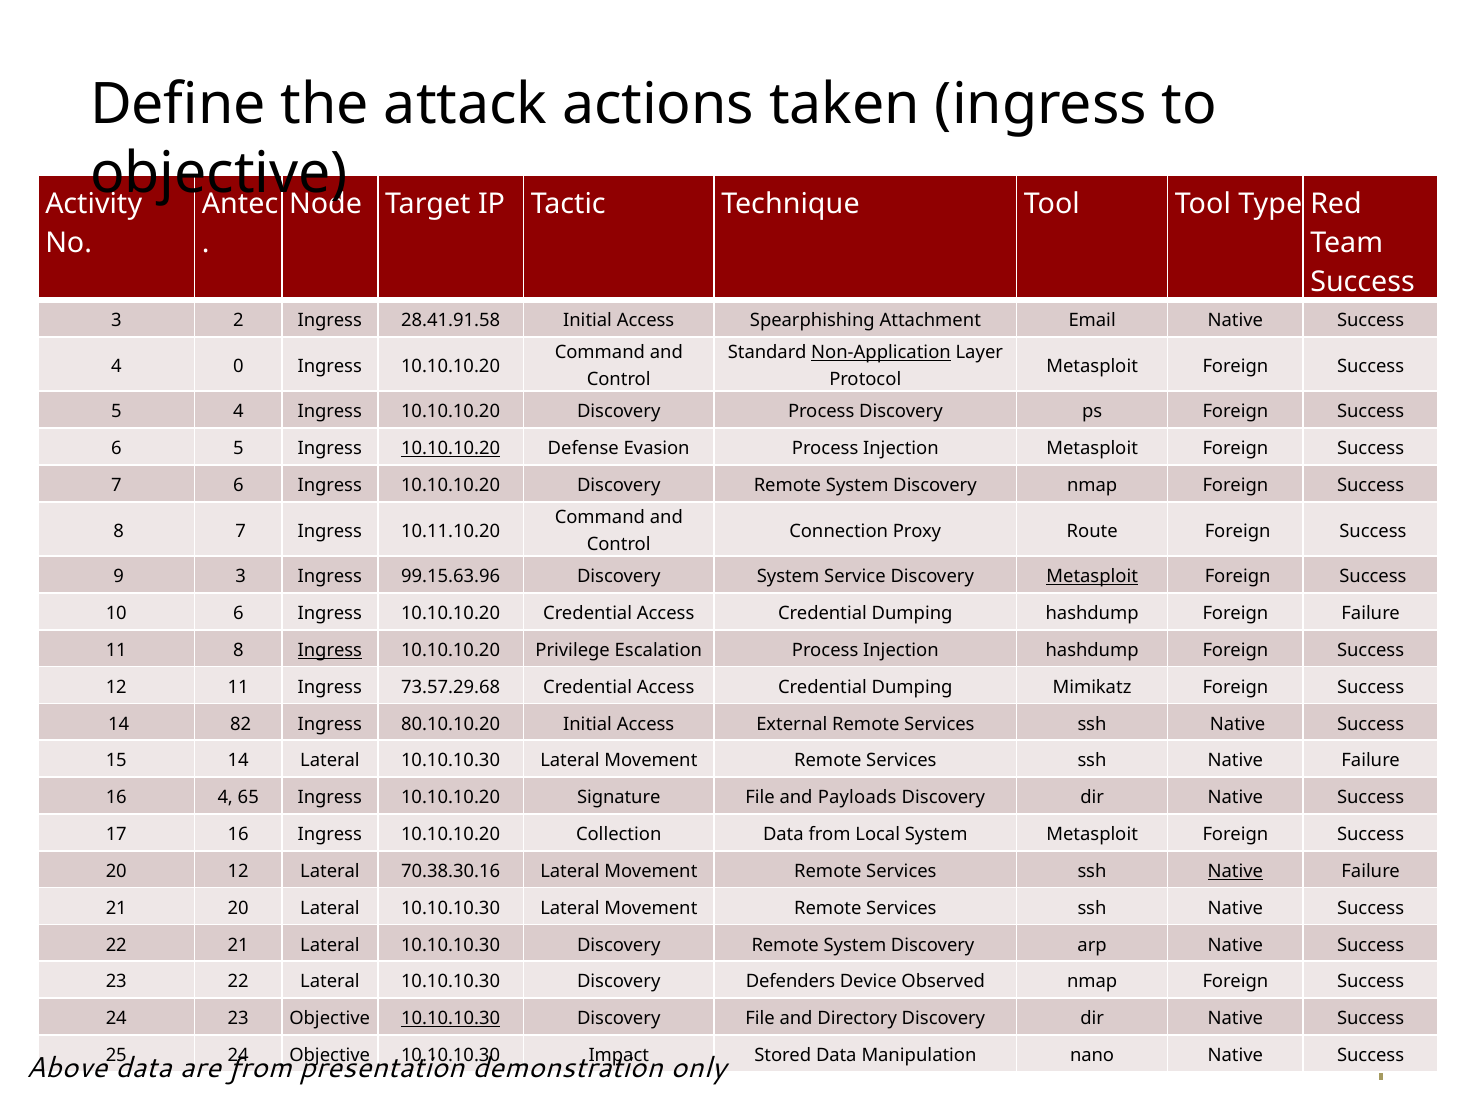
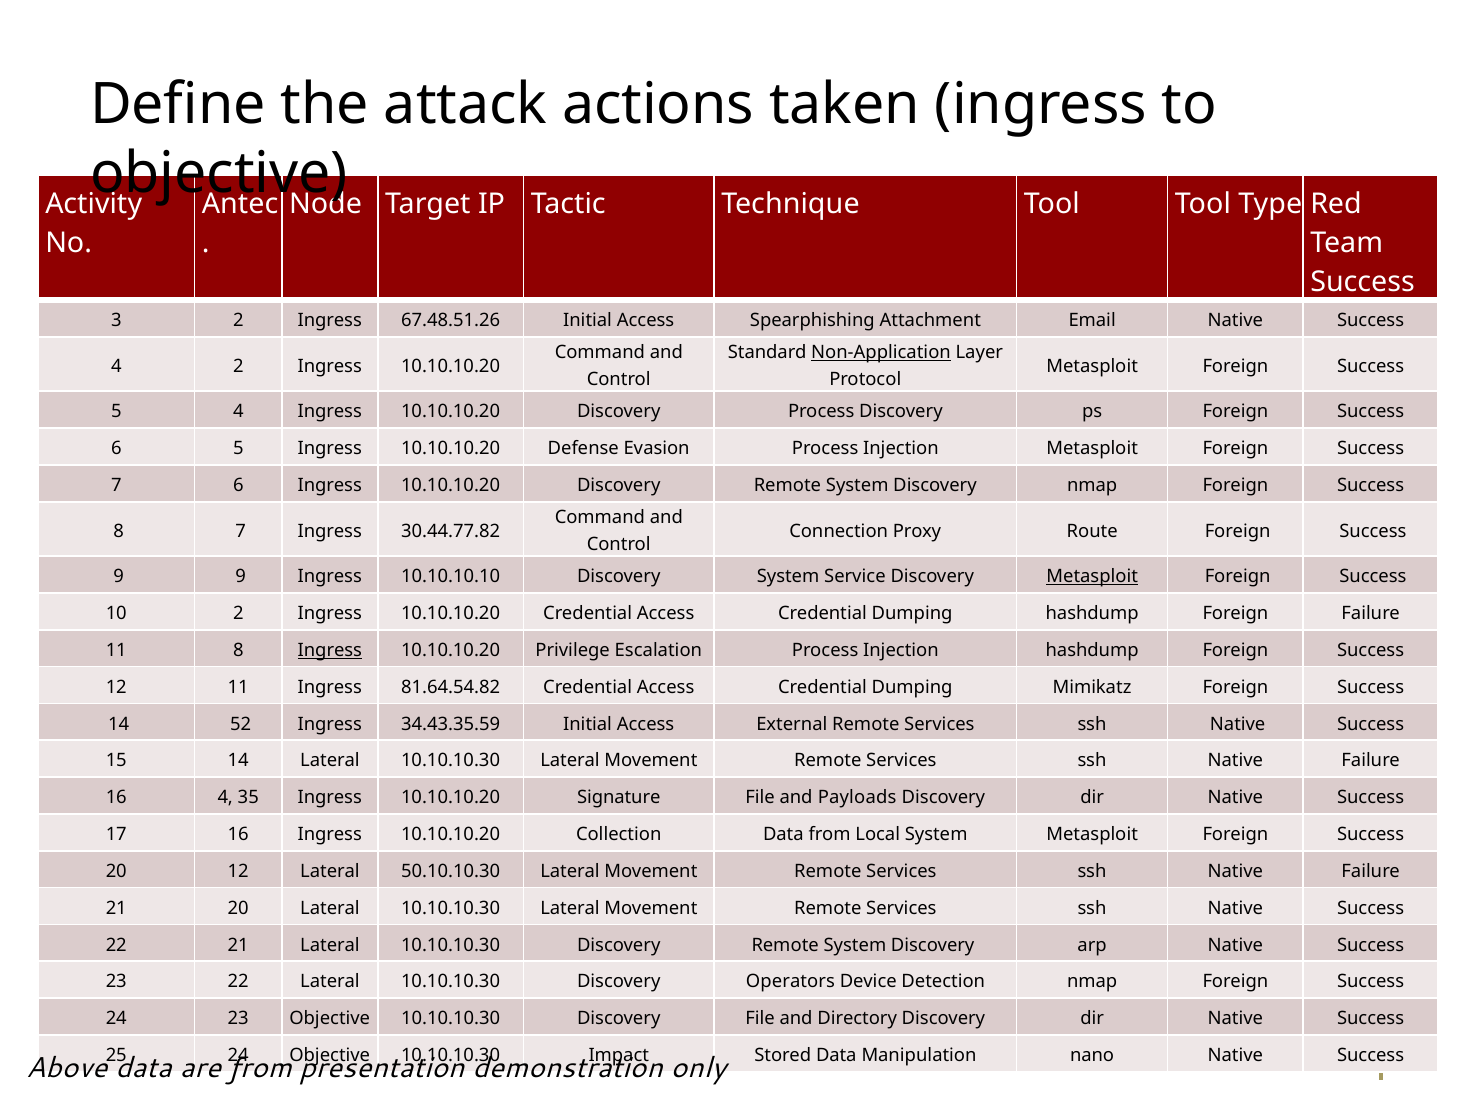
28.41.91.58: 28.41.91.58 -> 67.48.51.26 (451, 321)
4 0: 0 -> 2 (238, 366)
10.10.10.20 underline: present -> none (451, 449)
10.11.10.20: 10.11.10.20 -> 30.44.77.82 (451, 531)
9 3: 3 -> 9 (241, 577)
99.15.63.96: 99.15.63.96 -> 10.10.10.10 (451, 577)
10 6: 6 -> 2 (238, 613)
73.57.29.68: 73.57.29.68 -> 81.64.54.82 (451, 687)
82: 82 -> 52 (241, 724)
80.10.10.20: 80.10.10.20 -> 34.43.35.59 (451, 724)
65: 65 -> 35 (248, 798)
70.38.30.16: 70.38.30.16 -> 50.10.10.30 (451, 871)
Native underline: present -> none (1235, 871)
Defenders: Defenders -> Operators (790, 982)
Observed: Observed -> Detection (943, 982)
10.10.10.30 underline: present -> none (451, 1018)
